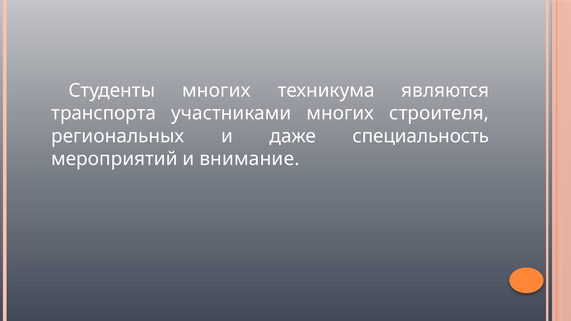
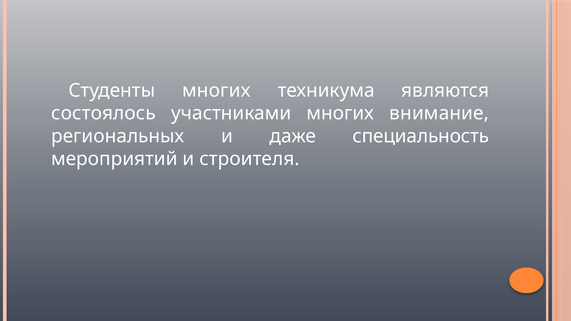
транспорта: транспорта -> состоялось (104, 113)
строителя: строителя -> внимание (439, 113)
внимание: внимание -> строителя (249, 159)
